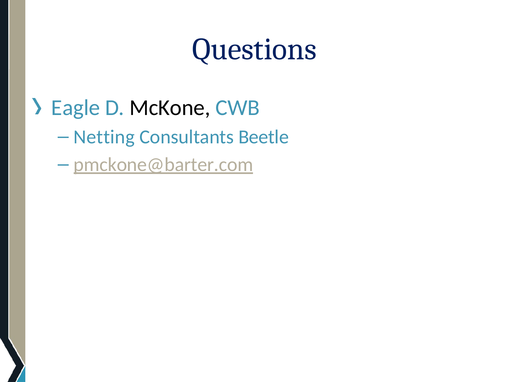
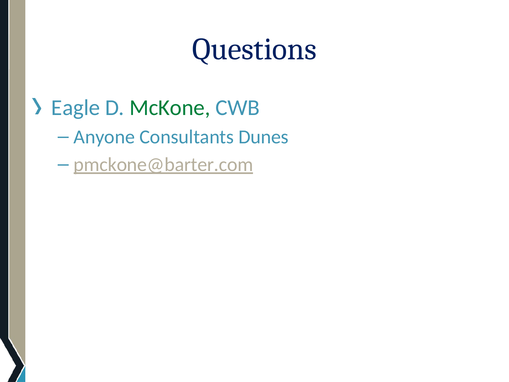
McKone colour: black -> green (170, 108)
Netting: Netting -> Anyone (104, 137)
Beetle: Beetle -> Dunes (264, 137)
